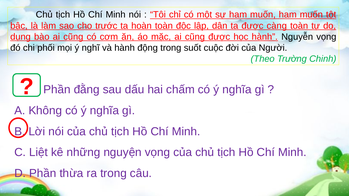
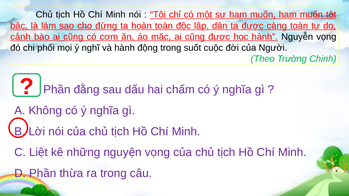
trước: trước -> đừng (106, 26)
dụng: dụng -> cảnh (20, 37)
